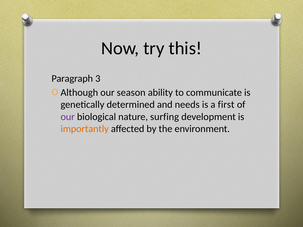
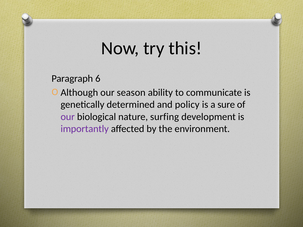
3: 3 -> 6 (98, 79)
needs: needs -> policy (187, 105)
first: first -> sure (226, 105)
importantly colour: orange -> purple (85, 129)
